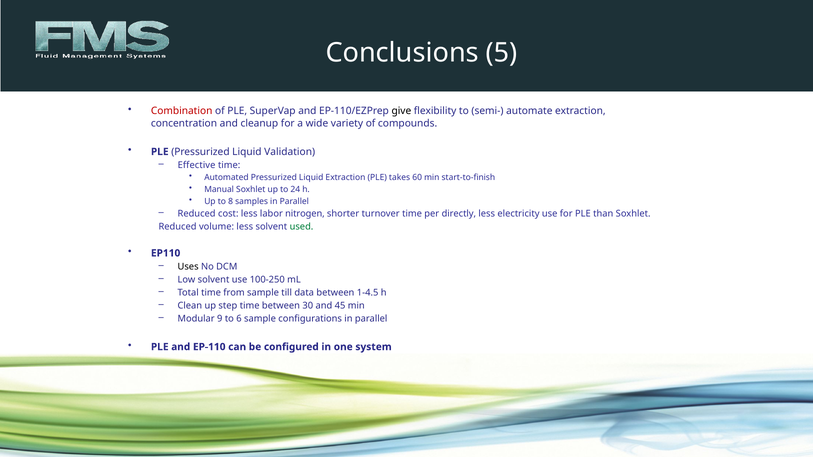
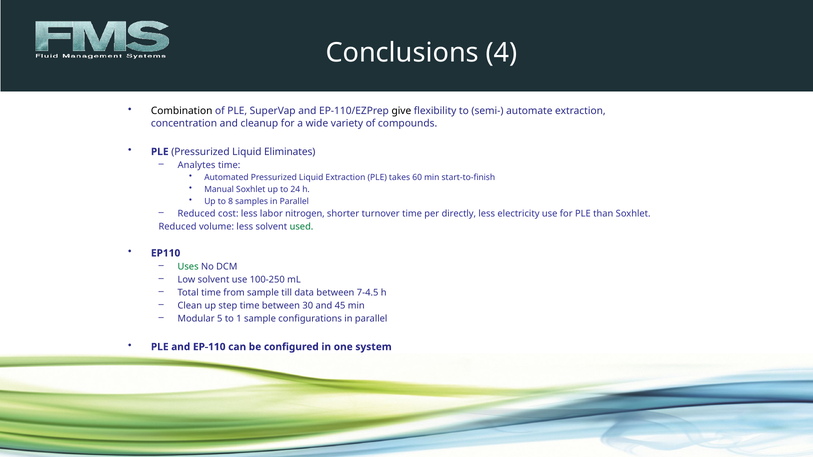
5: 5 -> 4 (502, 53)
Combination colour: red -> black (182, 111)
Validation: Validation -> Eliminates (290, 152)
Effective: Effective -> Analytes (197, 165)
Uses colour: black -> green (188, 267)
1-4.5: 1-4.5 -> 7-4.5 (368, 293)
9: 9 -> 5 (220, 319)
6: 6 -> 1 (239, 319)
